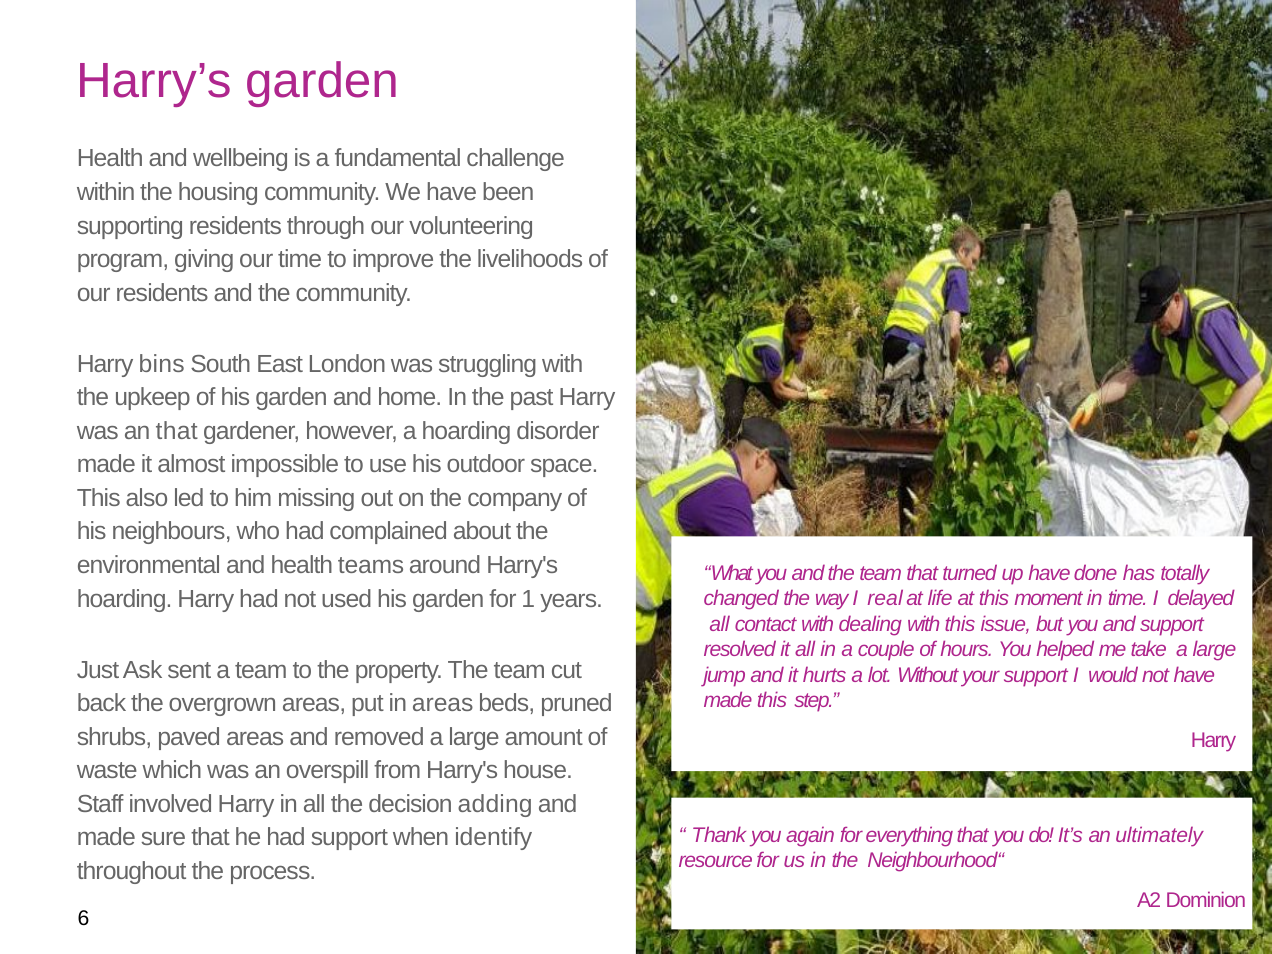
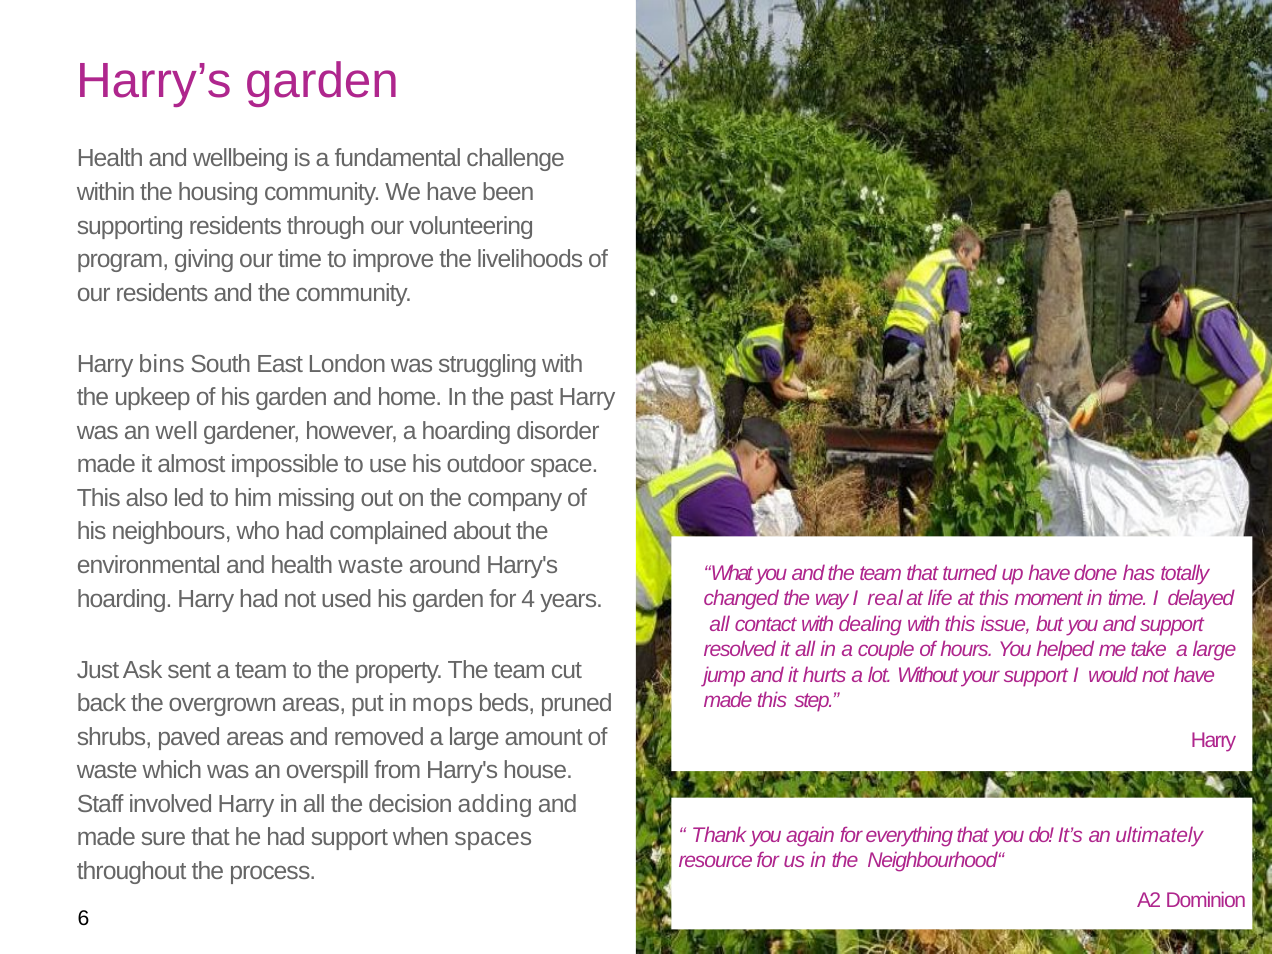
an that: that -> well (177, 431)
health teams: teams -> waste (371, 565)
1: 1 -> 4 (528, 599)
in areas: areas -> mops (443, 703)
identify: identify -> spaces (493, 838)
